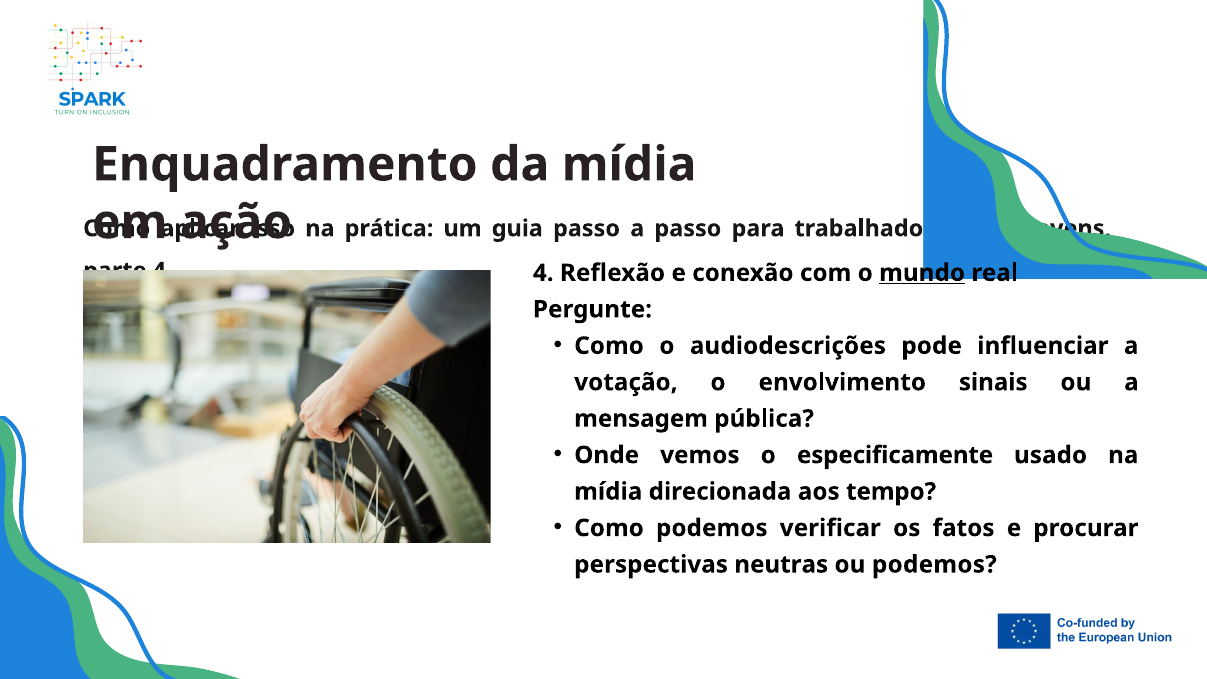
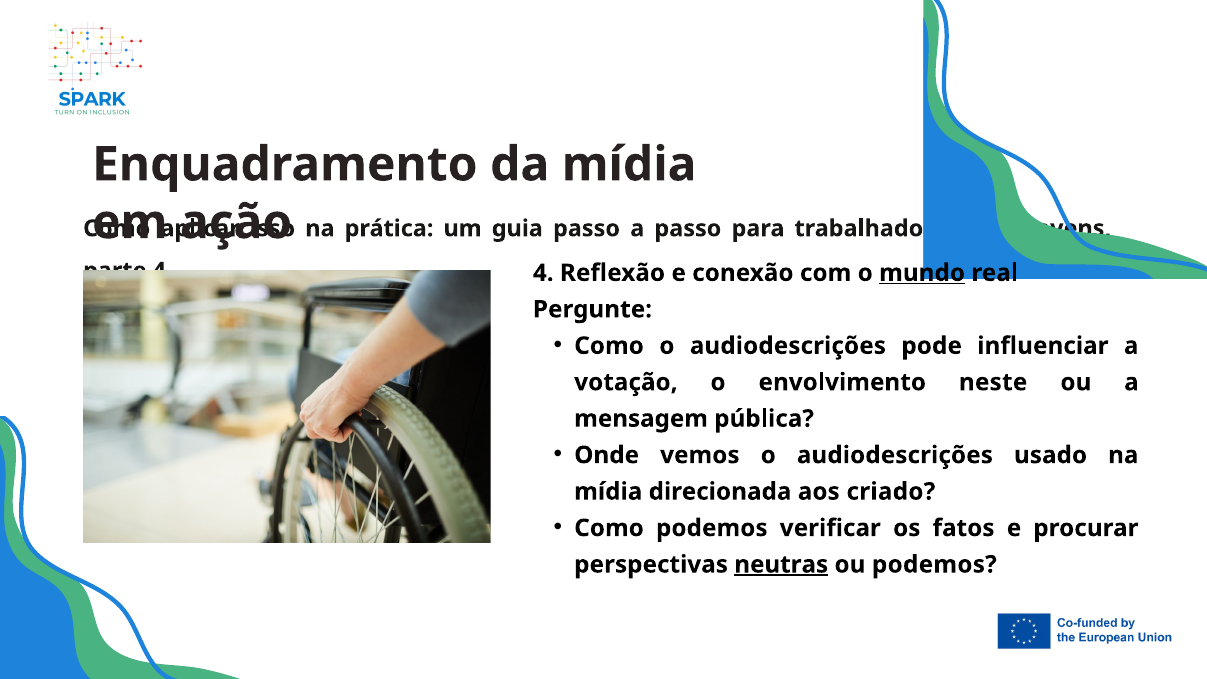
sinais: sinais -> neste (993, 382)
vemos o especificamente: especificamente -> audiodescrições (895, 455)
tempo: tempo -> criado (891, 492)
neutras underline: none -> present (781, 564)
